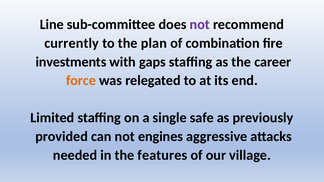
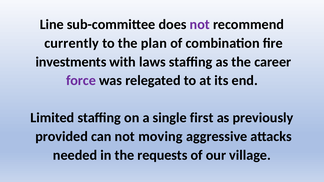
gaps: gaps -> laws (152, 62)
force colour: orange -> purple (81, 81)
safe: safe -> first (202, 118)
engines: engines -> moving (160, 137)
features: features -> requests (162, 155)
